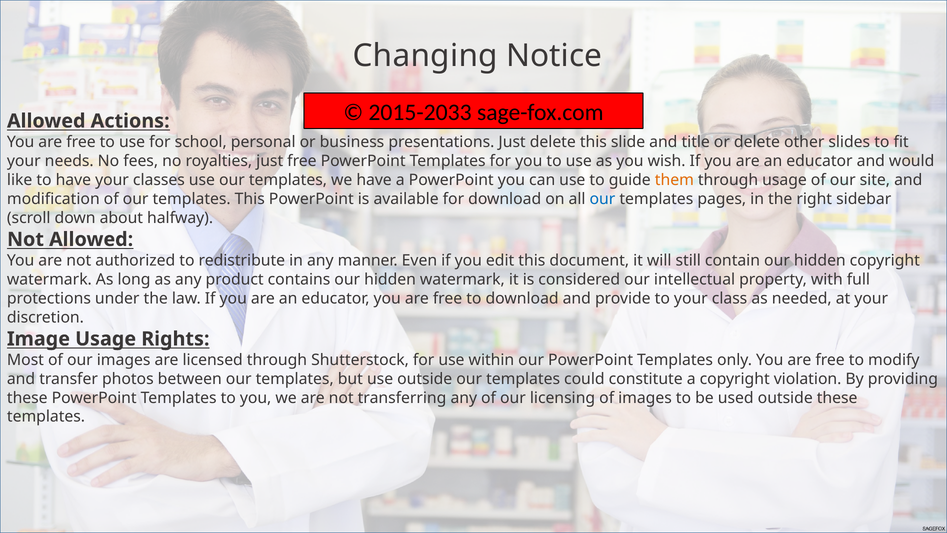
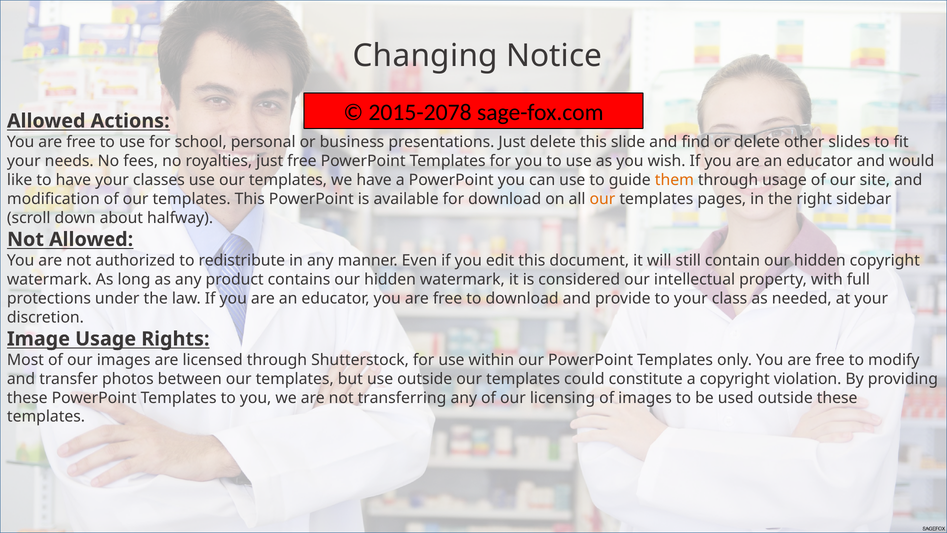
2015-2033: 2015-2033 -> 2015-2078 (420, 112)
title: title -> find (696, 142)
our colour: blue -> orange (602, 199)
